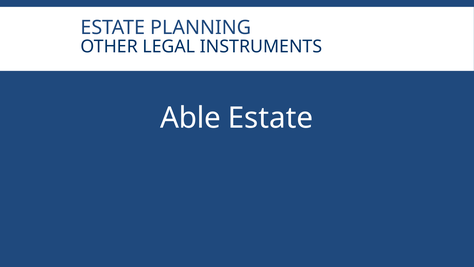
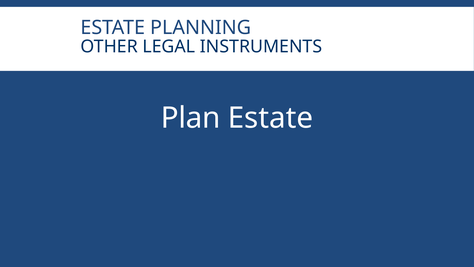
Able: Able -> Plan (191, 118)
